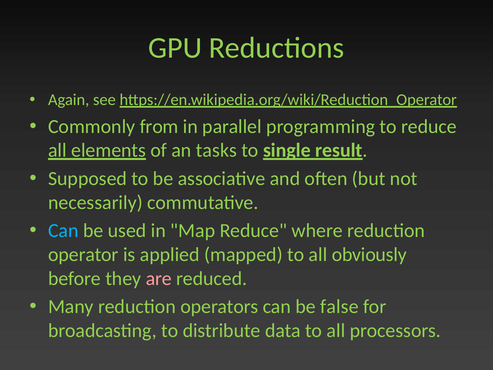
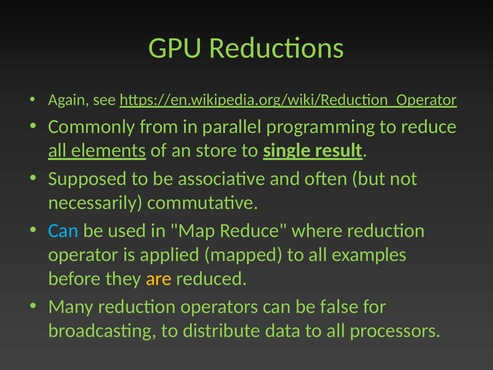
tasks: tasks -> store (216, 150)
obviously: obviously -> examples (369, 254)
are colour: pink -> yellow (159, 278)
